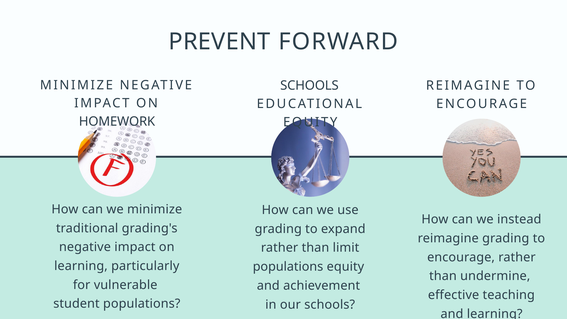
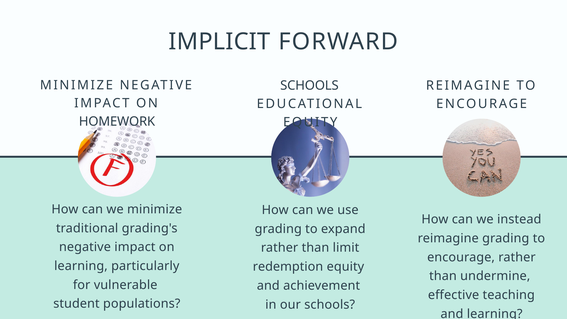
PREVENT: PREVENT -> IMPLICIT (219, 42)
populations: populations -> redemption (288, 267)
